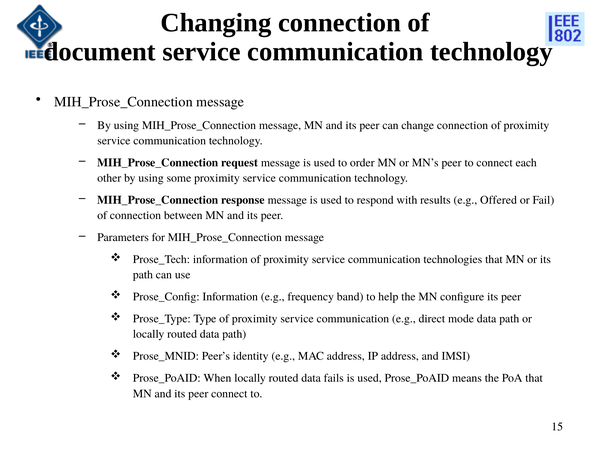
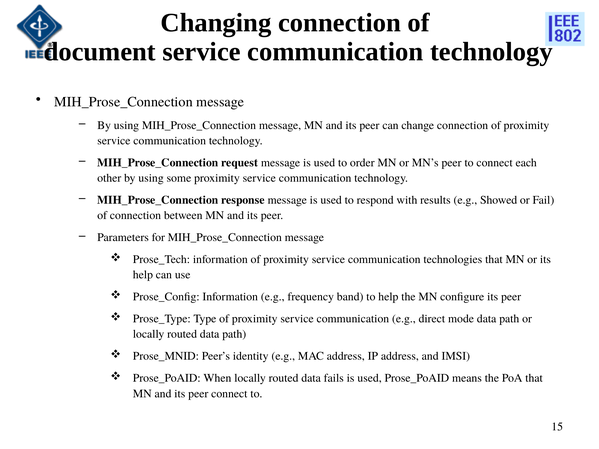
Offered: Offered -> Showed (499, 200)
path: path -> help (143, 275)
